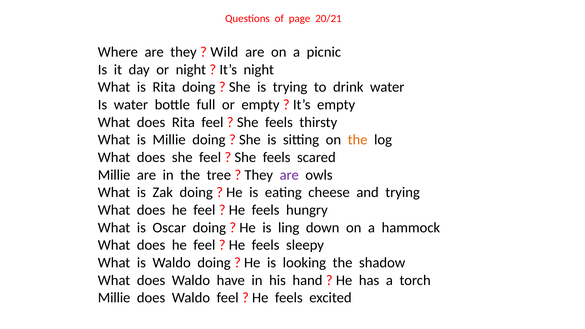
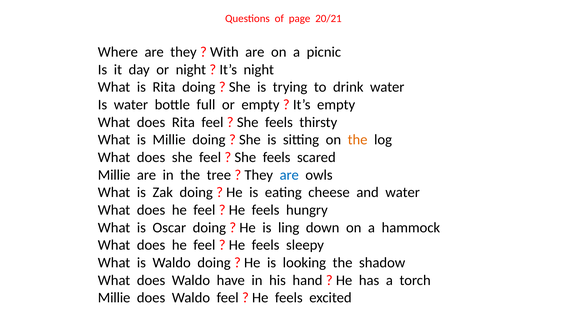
Wild: Wild -> With (224, 52)
are colour: purple -> blue (289, 175)
and trying: trying -> water (403, 192)
